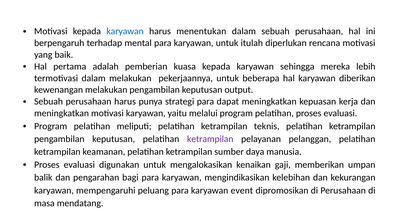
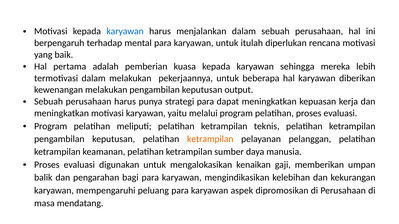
menentukan: menentukan -> menjalankan (201, 31)
ketrampilan colour: purple -> orange (210, 139)
event: event -> aspek (242, 191)
